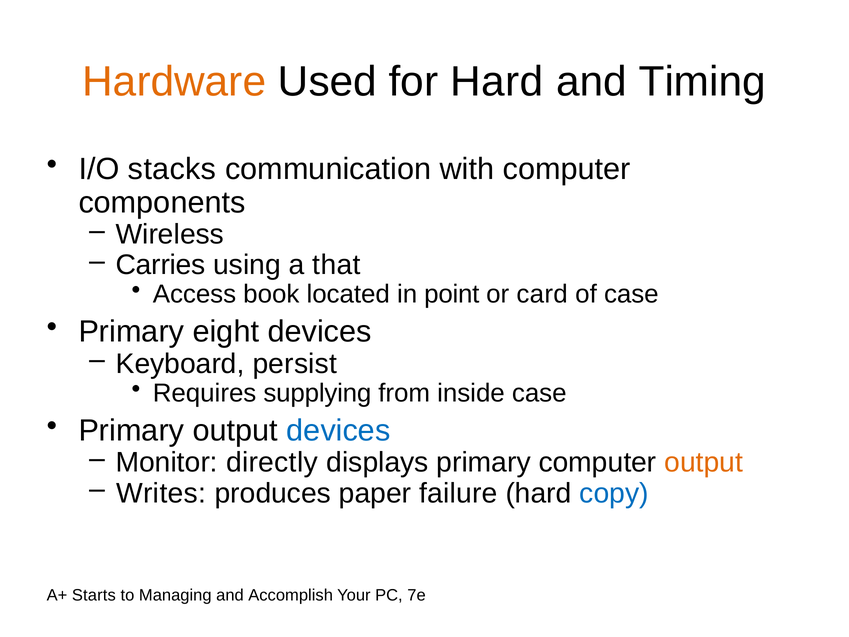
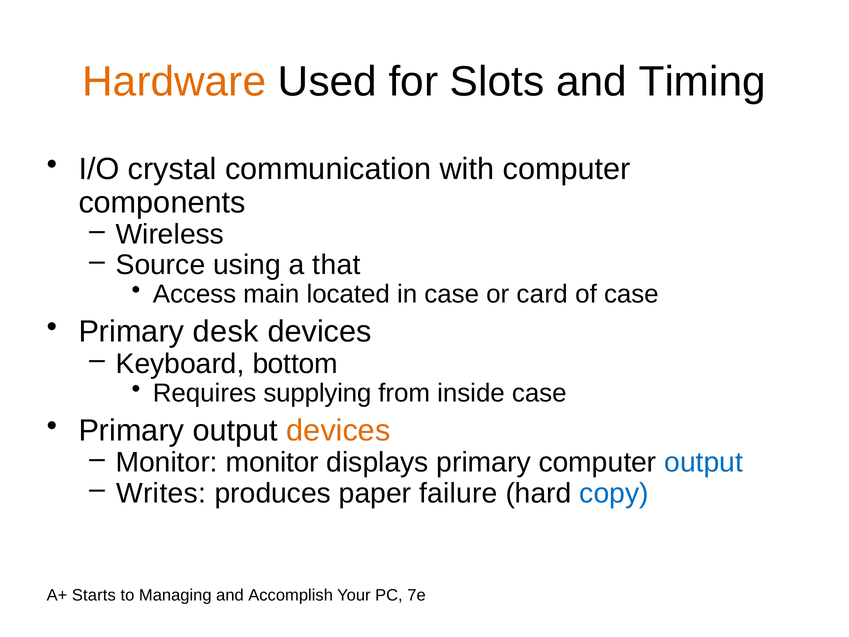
for Hard: Hard -> Slots (497, 82)
stacks: stacks -> crystal (172, 169)
Carries: Carries -> Source (160, 265)
book: book -> main (271, 294)
in point: point -> case (452, 294)
eight: eight -> desk (226, 332)
persist: persist -> bottom (295, 364)
devices colour: blue -> orange (338, 431)
Monitor directly: directly -> monitor (272, 462)
output colour: orange -> blue (704, 462)
